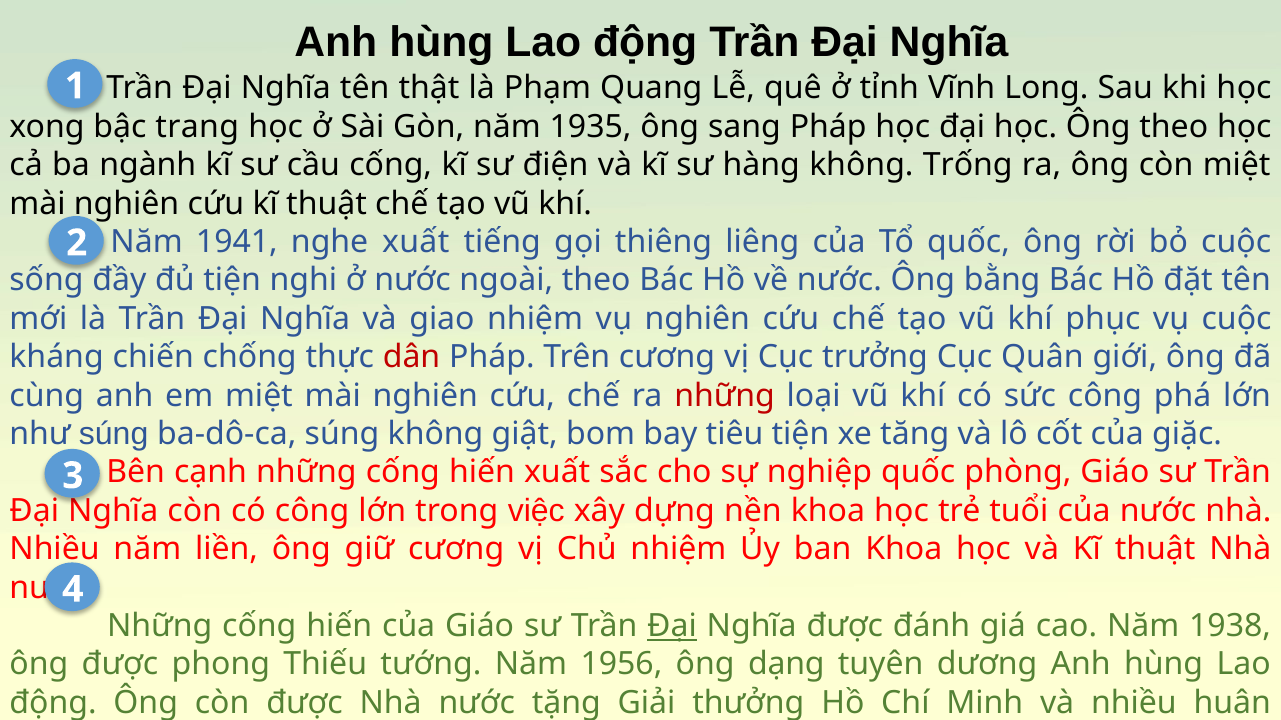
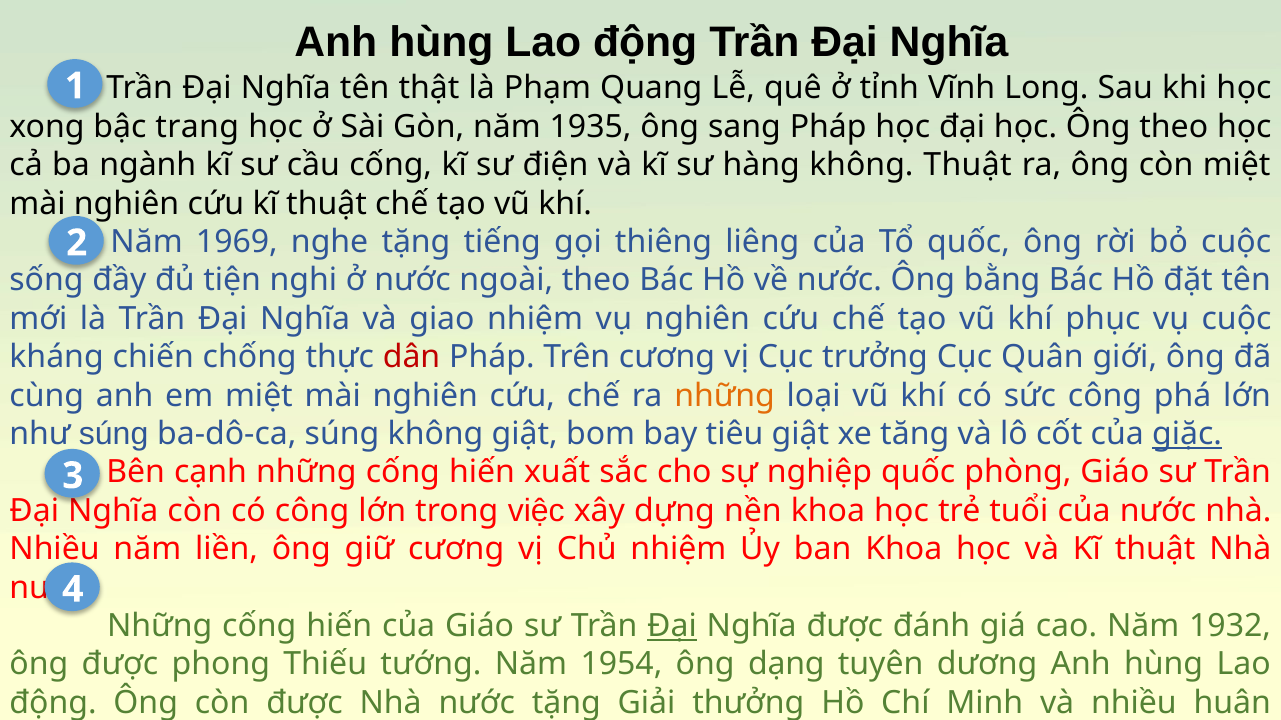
không Trống: Trống -> Thuật (968, 165)
1941: 1941 -> 1969 (237, 242)
nghe xuất: xuất -> tặng (416, 242)
những colour: red -> orange (725, 396)
tiêu tiện: tiện -> giật (800, 434)
giặc underline: none -> present (1187, 434)
1938: 1938 -> 1932 (1230, 626)
1956: 1956 -> 1954 (621, 665)
